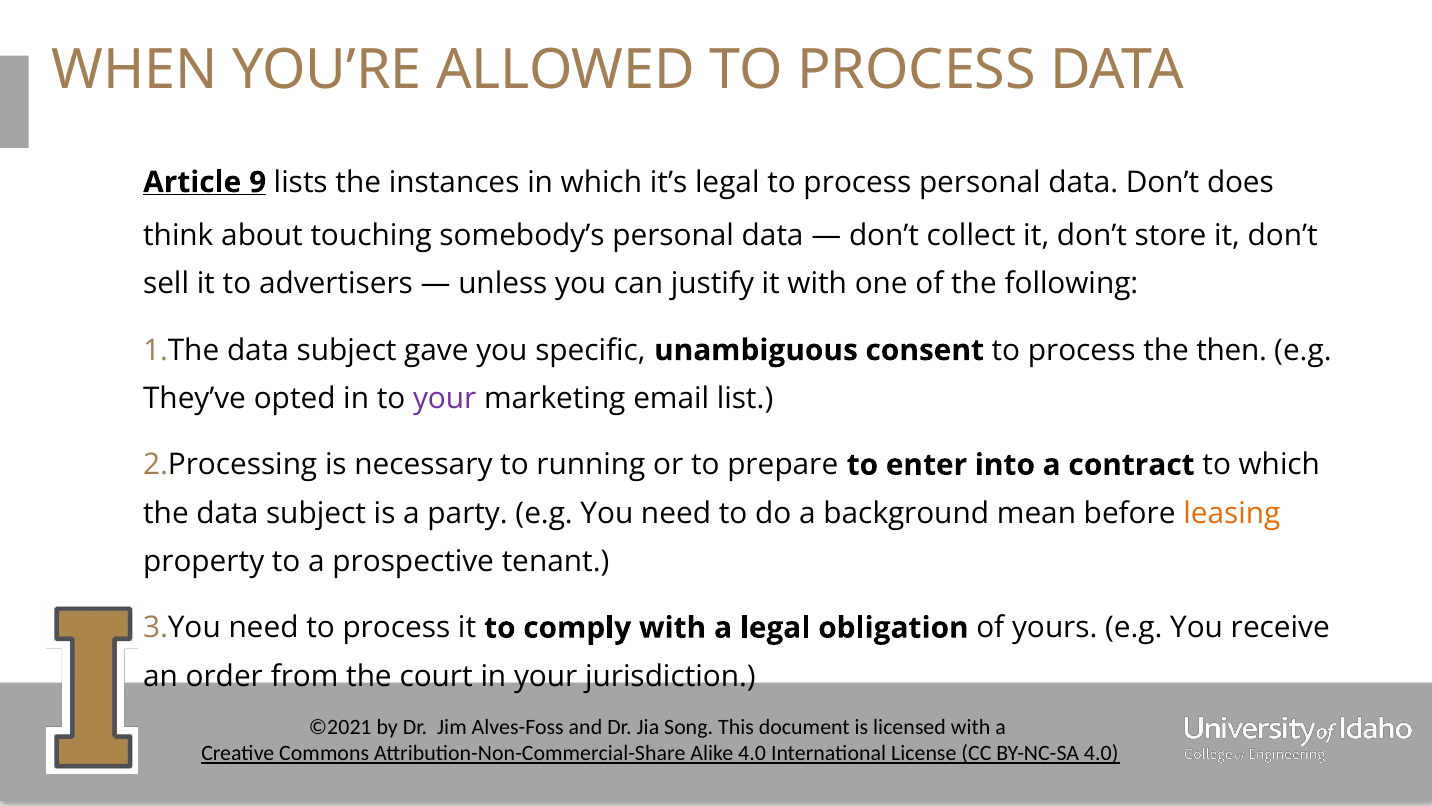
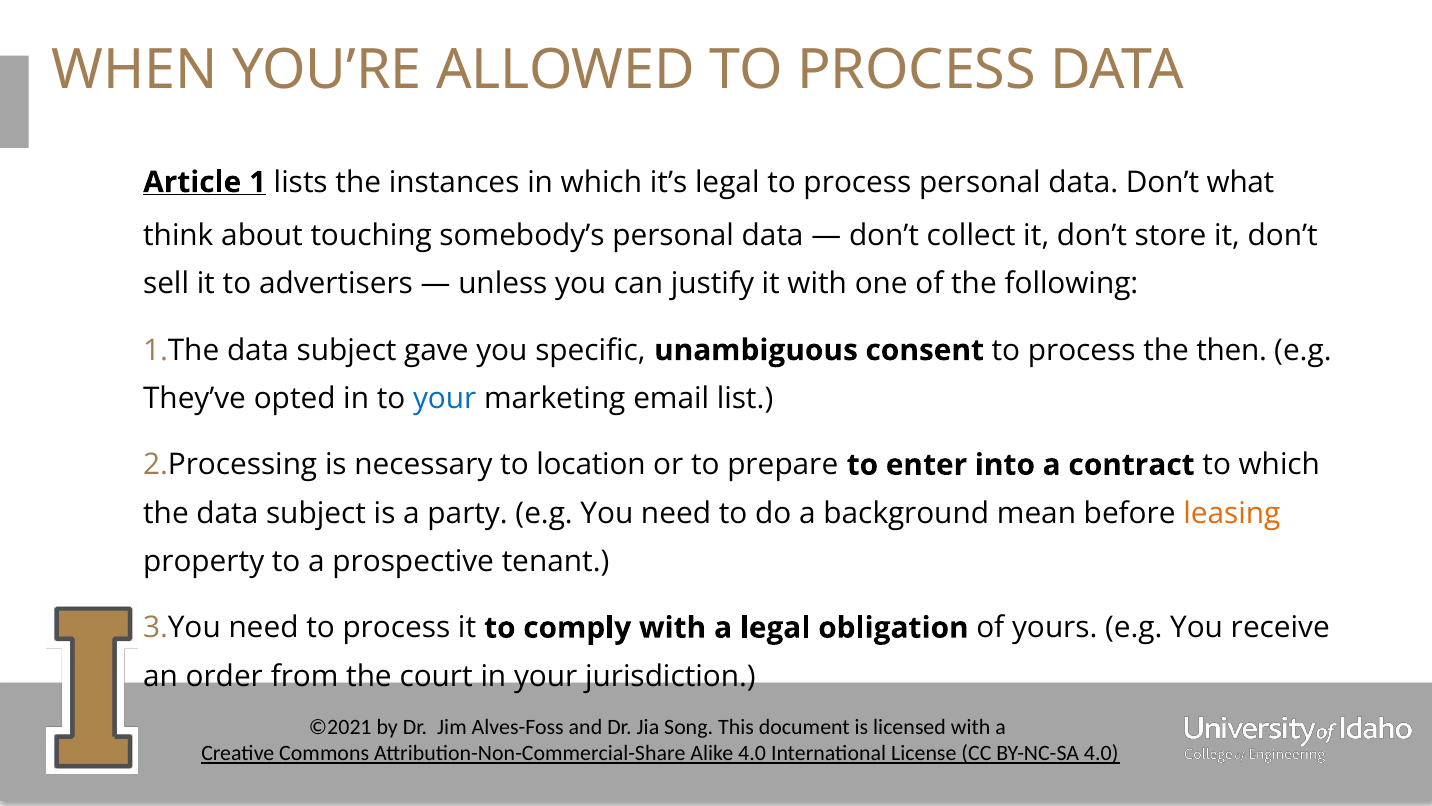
9: 9 -> 1 (258, 182)
does: does -> what (1241, 182)
your colour: purple -> blue (445, 398)
running: running -> location (591, 465)
